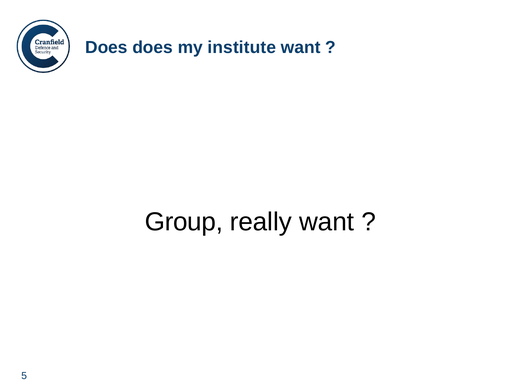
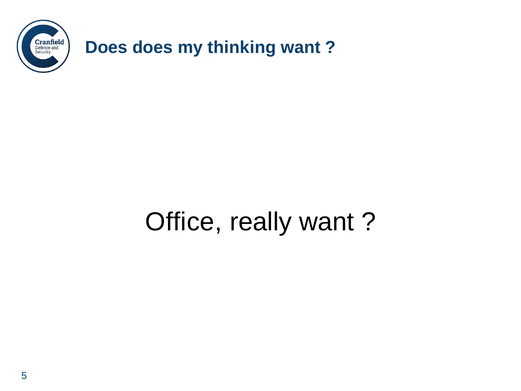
institute: institute -> thinking (242, 47)
Group: Group -> Office (184, 222)
